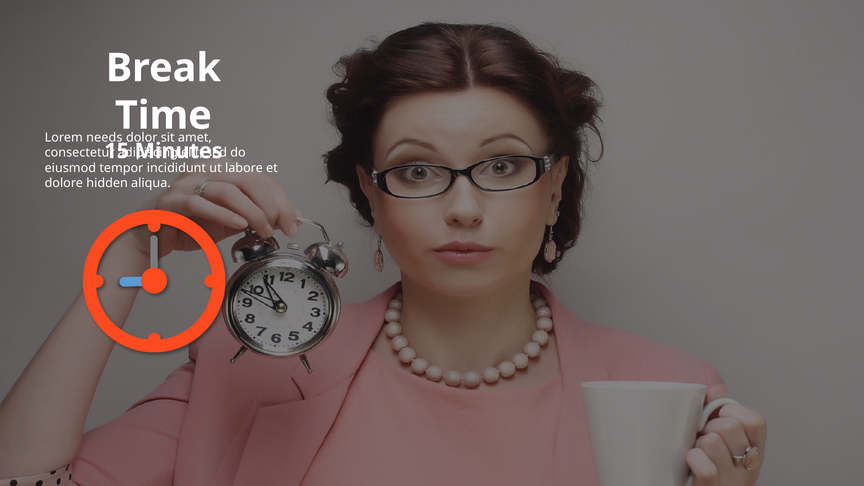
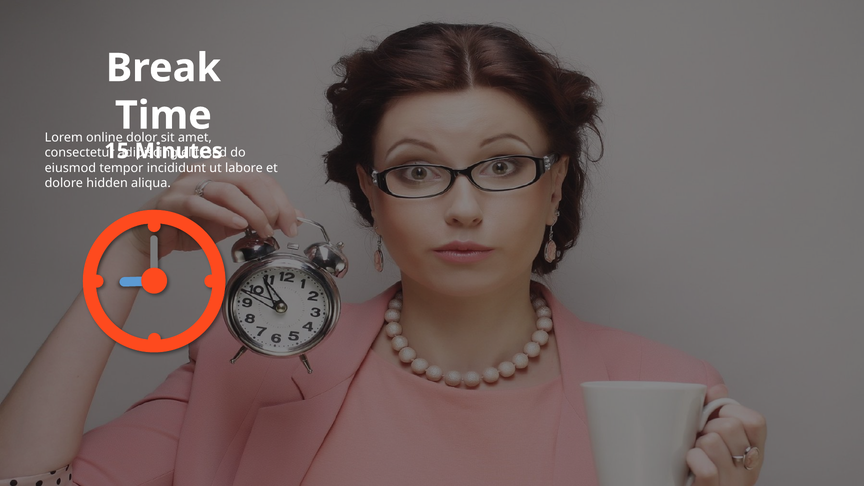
needs: needs -> online (104, 138)
